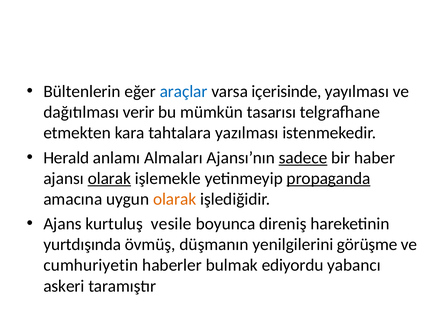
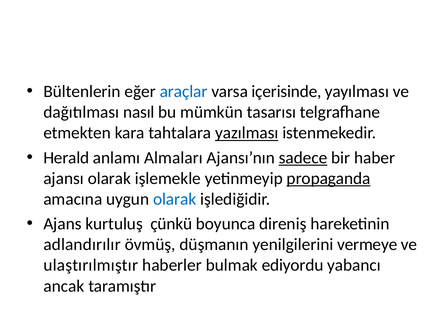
verir: verir -> nasıl (139, 112)
yazılması underline: none -> present (247, 133)
olarak underline: present -> none (109, 179)
olarak colour: orange -> blue (175, 200)
vesile: vesile -> çünkü (171, 224)
yurtdışında: yurtdışında -> adlandırılır (82, 245)
görüşme: görüşme -> vermeye (367, 245)
cumhuriyetin: cumhuriyetin -> ulaştırılmıştır (91, 266)
askeri: askeri -> ancak (64, 287)
